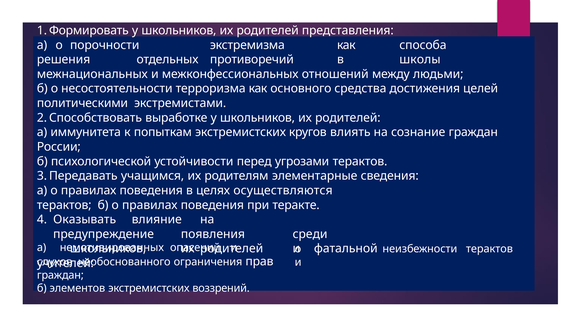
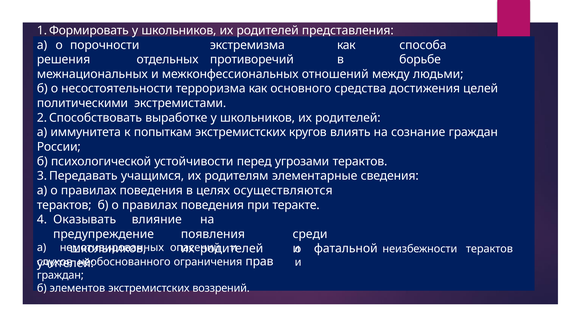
школы: школы -> борьбе (420, 60)
